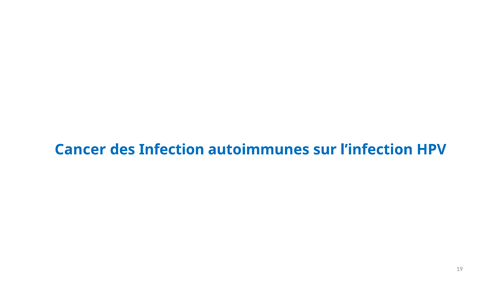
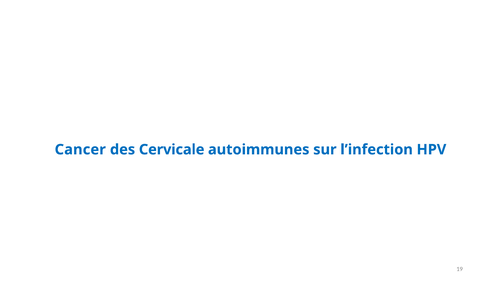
Infection: Infection -> Cervicale (172, 149)
